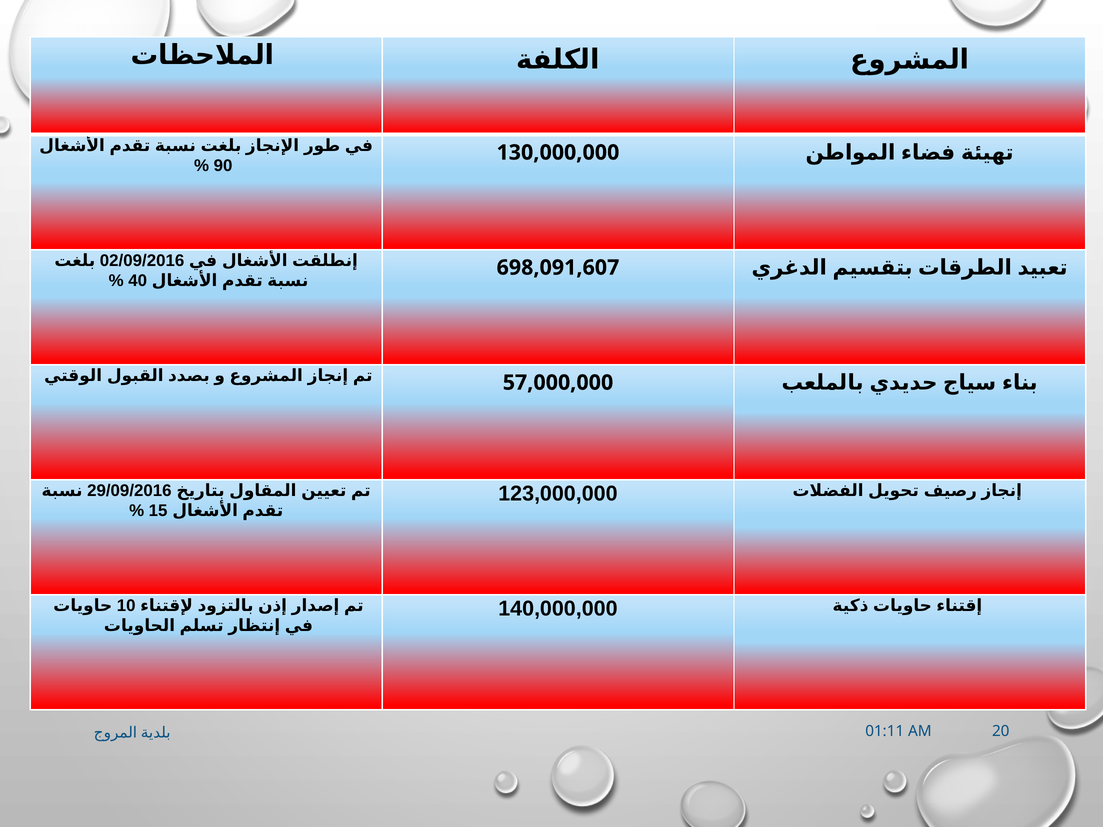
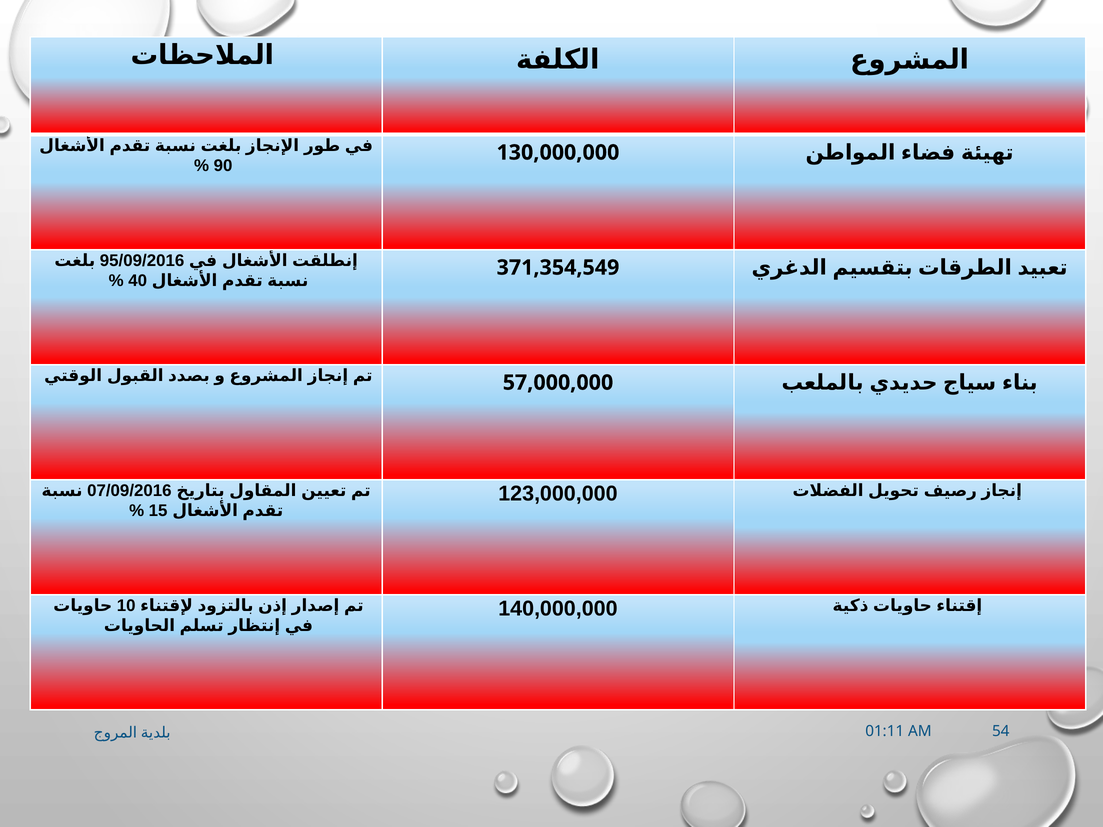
02/09/2016: 02/09/2016 -> 95/09/2016 (142, 261)
698,091,607: 698,091,607 -> 371,354,549 (558, 268)
29/09/2016: 29/09/2016 -> 07/09/2016 (129, 491)
20: 20 -> 54 (1001, 732)
